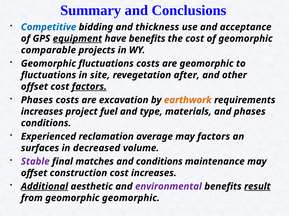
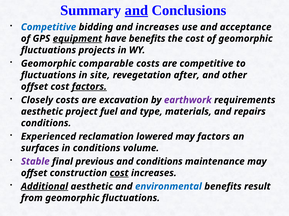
and underline: none -> present (136, 10)
and thickness: thickness -> increases (157, 27)
comparable: comparable -> fluctuations (48, 50)
Geomorphic fluctuations: fluctuations -> comparable (106, 64)
are geomorphic: geomorphic -> competitive (207, 64)
Phases: Phases -> Closely (37, 100)
earthwork colour: orange -> purple (188, 100)
increases: increases -> aesthetic (42, 112)
and phases: phases -> repairs (250, 112)
average: average -> lowered (155, 137)
in decreased: decreased -> conditions (97, 149)
matches: matches -> previous (95, 162)
cost underline: none -> present (119, 174)
environmental colour: purple -> blue (168, 187)
result underline: present -> none (257, 187)
from geomorphic geomorphic: geomorphic -> fluctuations (131, 199)
